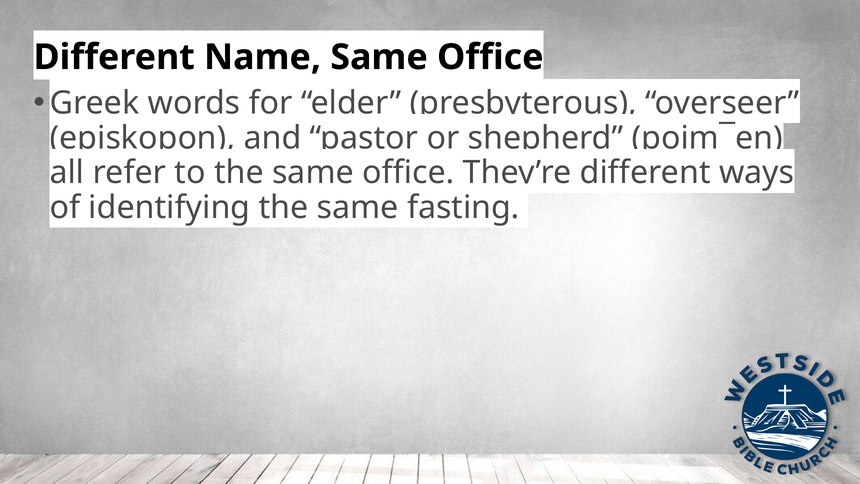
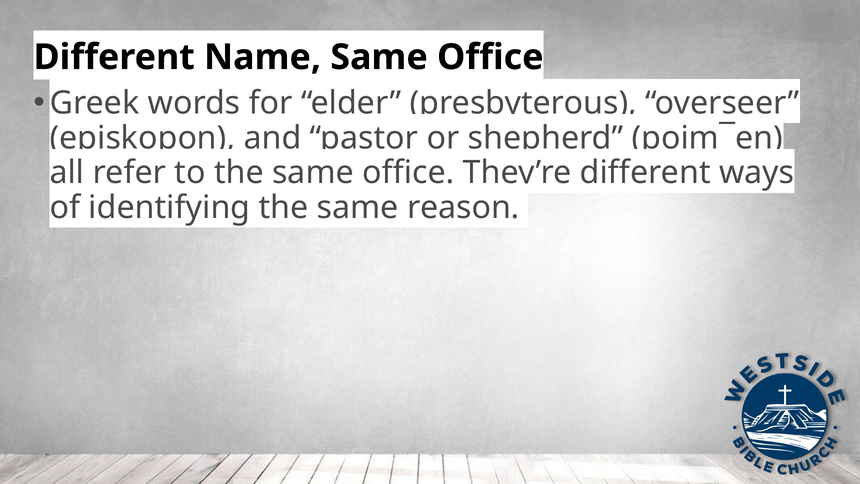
fasting: fasting -> reason (463, 207)
